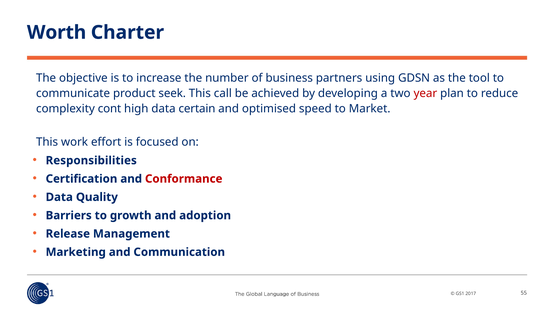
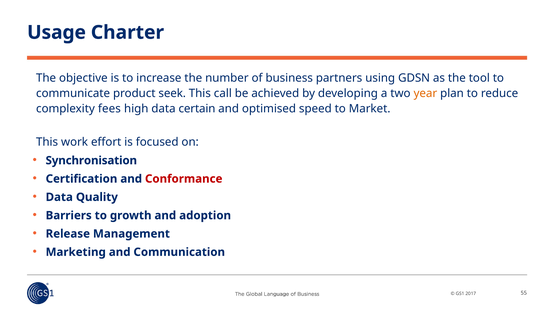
Worth: Worth -> Usage (57, 32)
year colour: red -> orange (425, 93)
cont: cont -> fees (109, 108)
Responsibilities: Responsibilities -> Synchronisation (91, 160)
